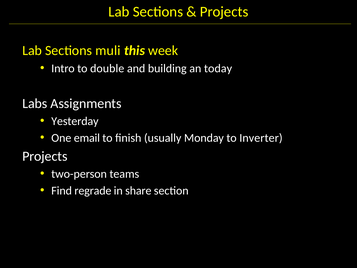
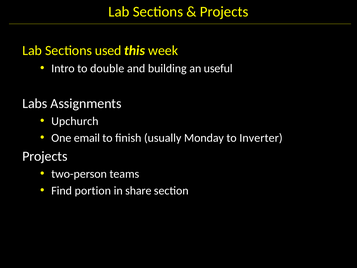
muli: muli -> used (108, 51)
today: today -> useful (218, 68)
Yesterday: Yesterday -> Upchurch (75, 121)
regrade: regrade -> portion (93, 190)
